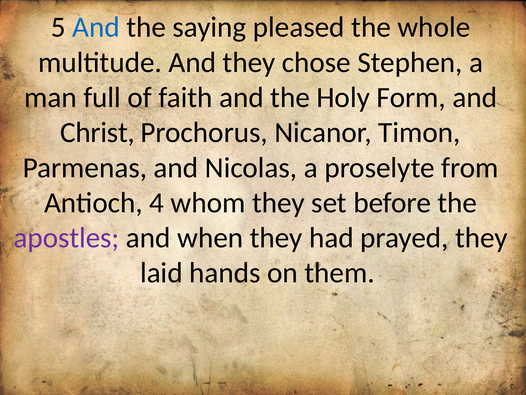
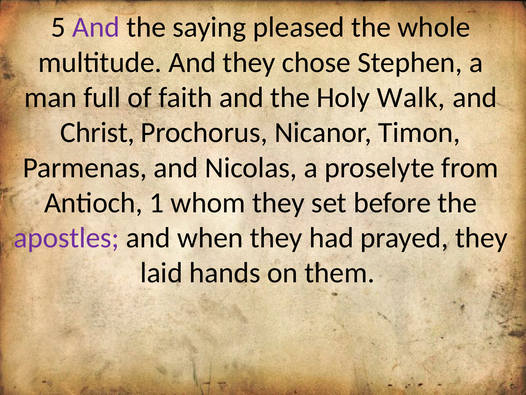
And colour: blue -> purple (96, 27)
Form: Form -> Walk (411, 97)
4: 4 -> 1 (157, 203)
